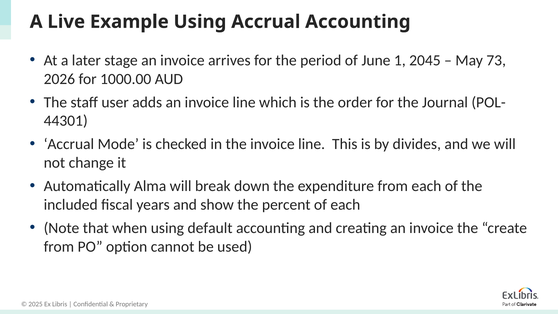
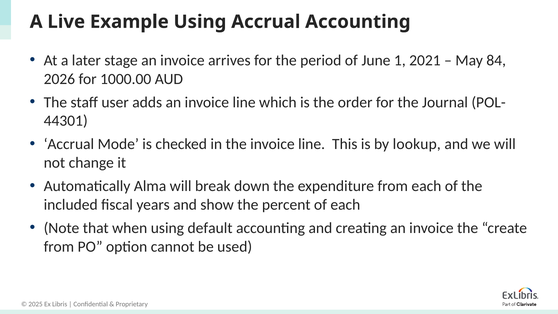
2045: 2045 -> 2021 (425, 60)
73: 73 -> 84 (496, 60)
divides: divides -> lookup (417, 144)
